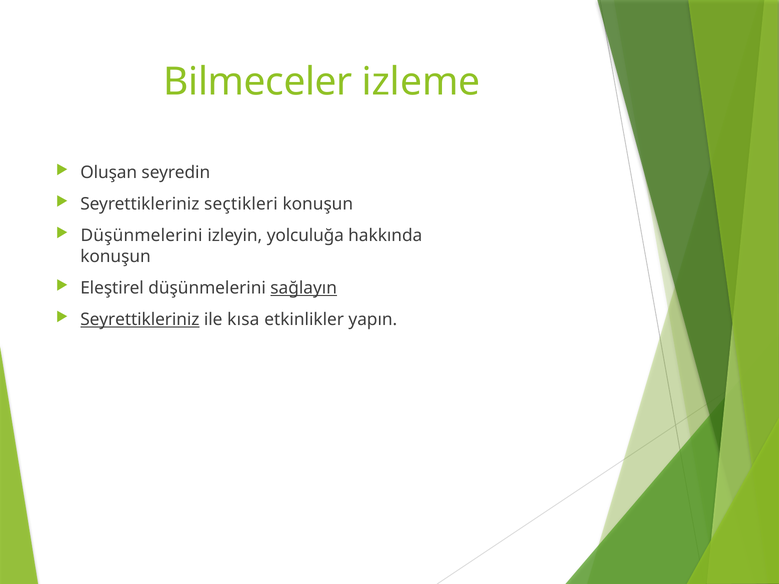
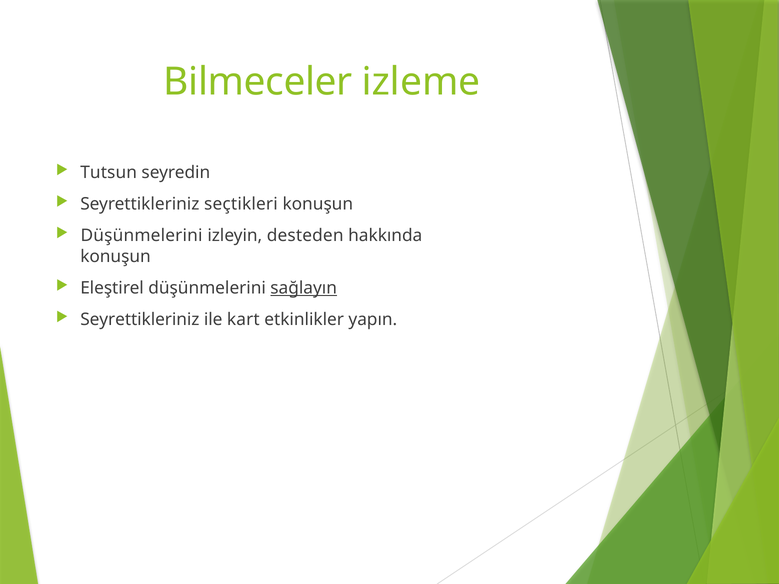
Oluşan: Oluşan -> Tutsun (109, 173)
yolculuğa: yolculuğa -> desteden (305, 236)
Seyrettikleriniz underline: present -> none (140, 320)
kısa: kısa -> kart (243, 320)
